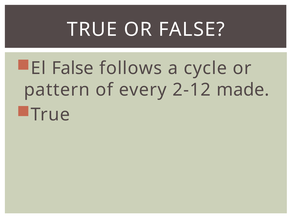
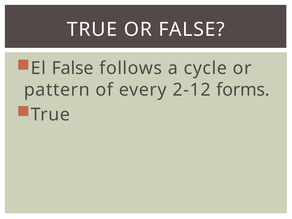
made: made -> forms (243, 90)
